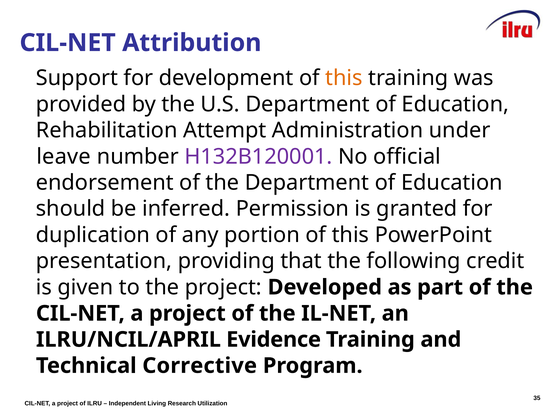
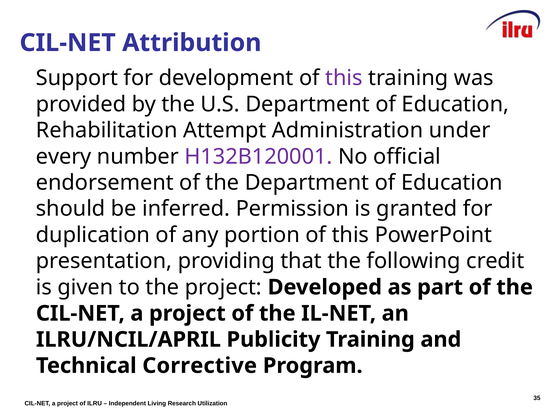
this colour: orange -> purple (344, 78)
leave: leave -> every (64, 157)
Evidence: Evidence -> Publicity (273, 340)
